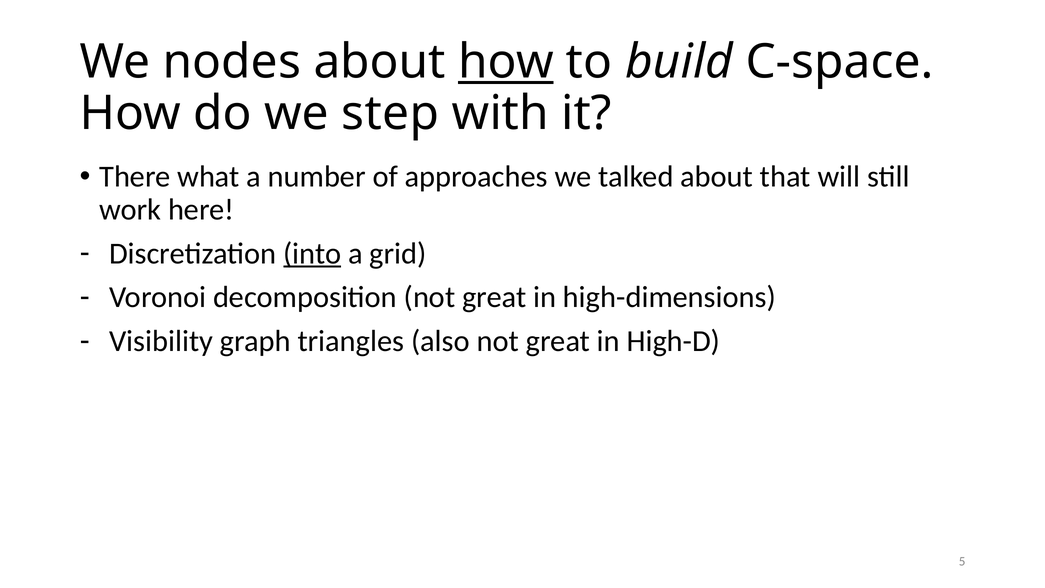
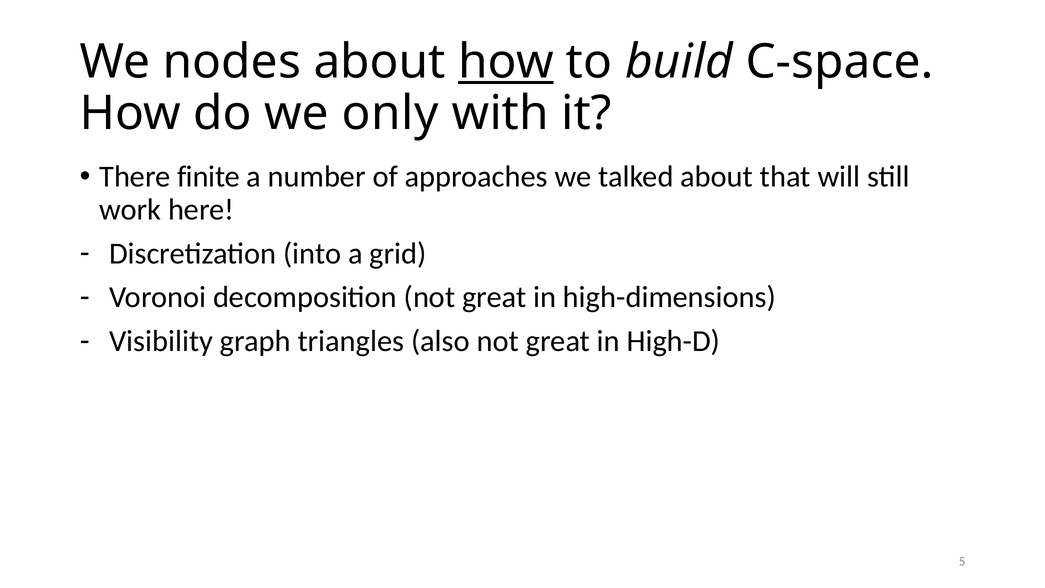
step: step -> only (390, 114)
what: what -> finite (209, 177)
into underline: present -> none (312, 253)
